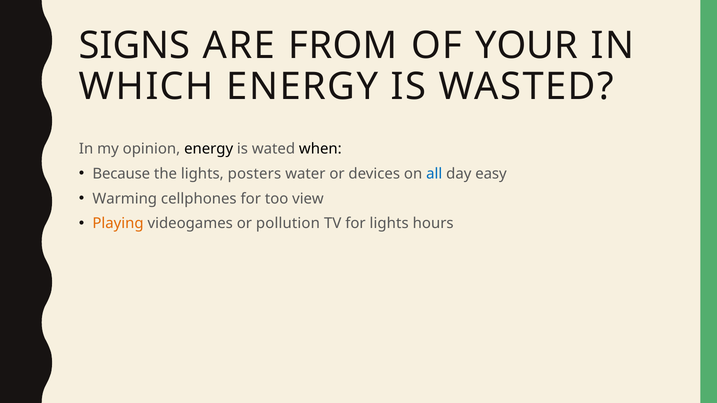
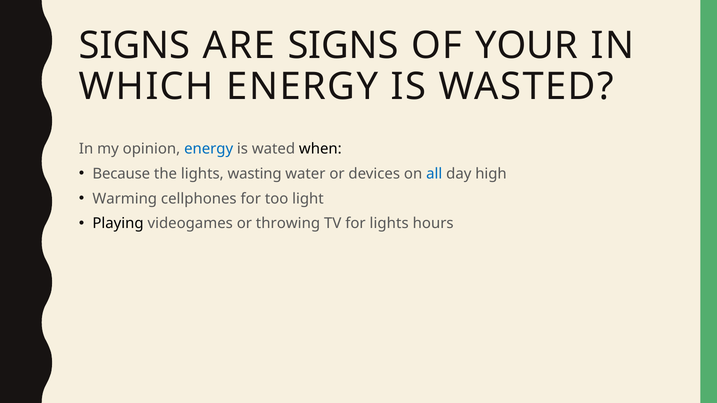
ARE FROM: FROM -> SIGNS (343, 46)
energy colour: black -> blue (209, 149)
posters: posters -> wasting (255, 174)
easy: easy -> high (491, 174)
view: view -> light (308, 199)
Playing colour: orange -> black (118, 224)
pollution: pollution -> throwing (288, 224)
